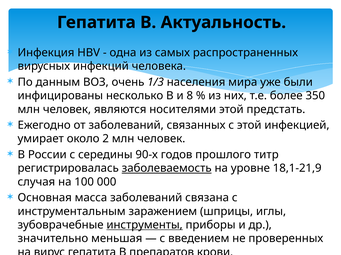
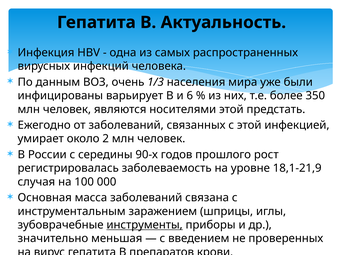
несколько: несколько -> варьирует (135, 96)
8: 8 -> 6 (190, 96)
титр: титр -> рост (266, 155)
заболеваемость underline: present -> none (167, 169)
